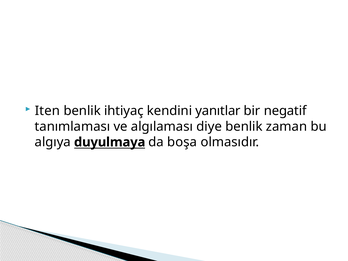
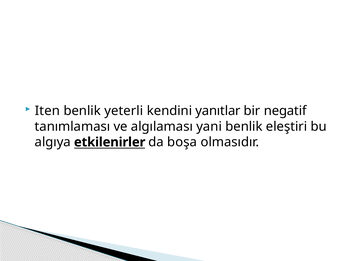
ihtiyaç: ihtiyaç -> yeterli (124, 111)
diye: diye -> yani (209, 126)
zaman: zaman -> eleştiri (287, 126)
duyulmaya: duyulmaya -> etkilenirler (110, 142)
